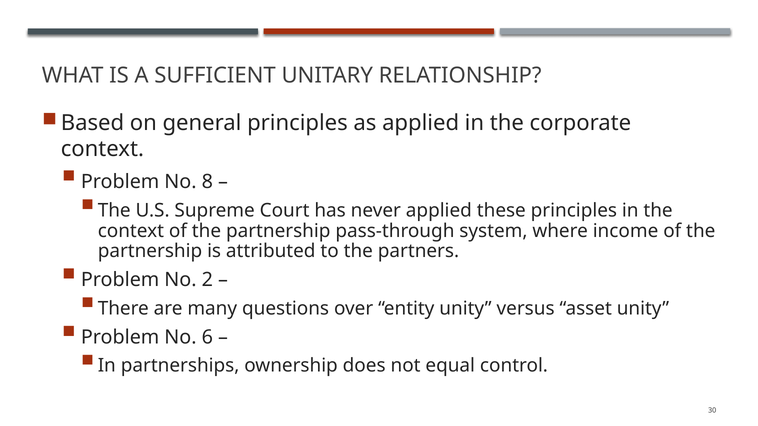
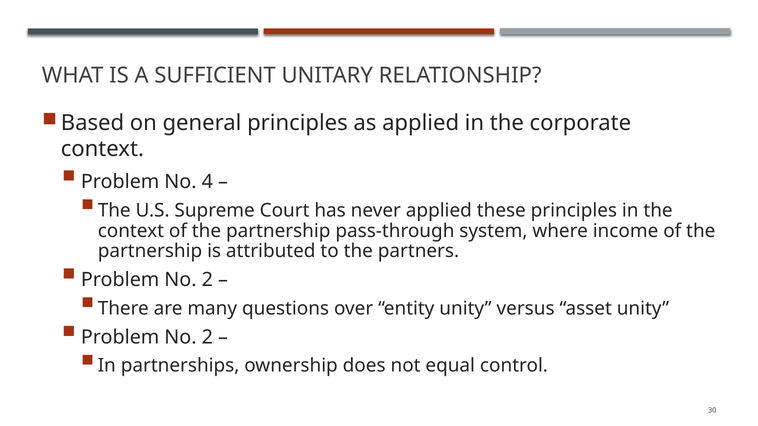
8: 8 -> 4 (207, 182)
6: 6 -> 2 (207, 337)
